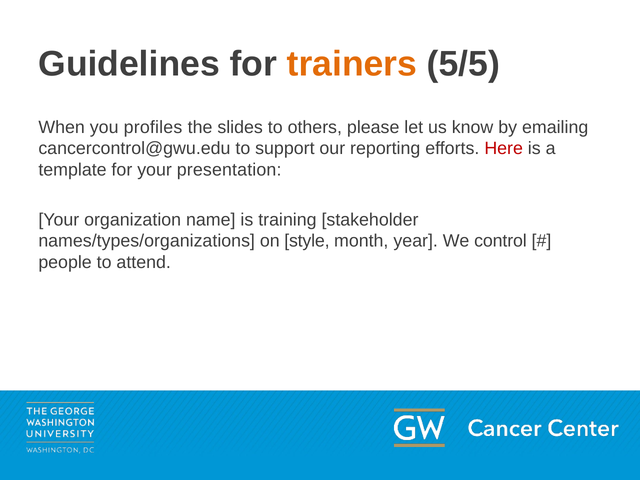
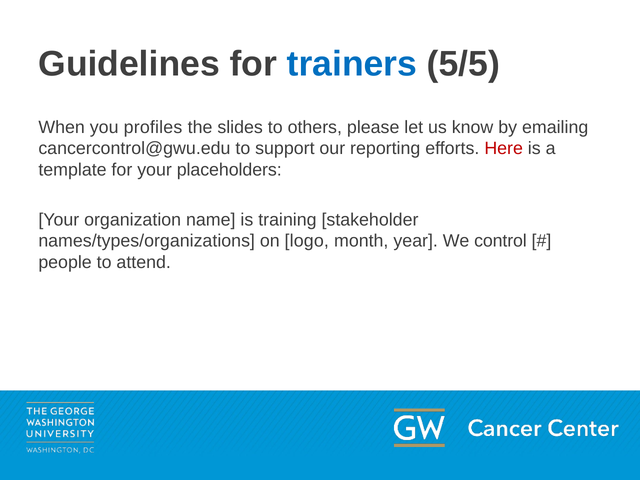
trainers colour: orange -> blue (352, 64)
presentation: presentation -> placeholders (229, 170)
style: style -> logo (307, 241)
